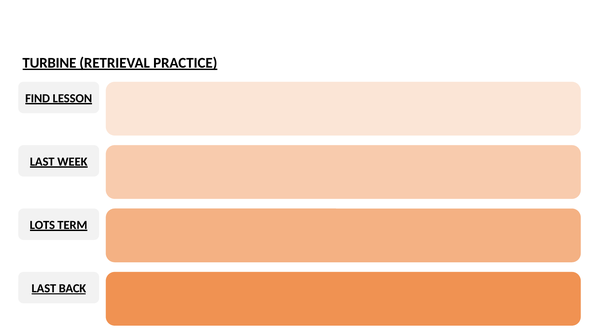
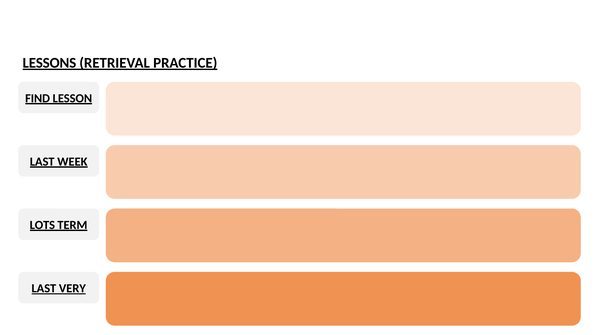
TURBINE: TURBINE -> LESSONS (49, 63)
BACK: BACK -> VERY (72, 288)
